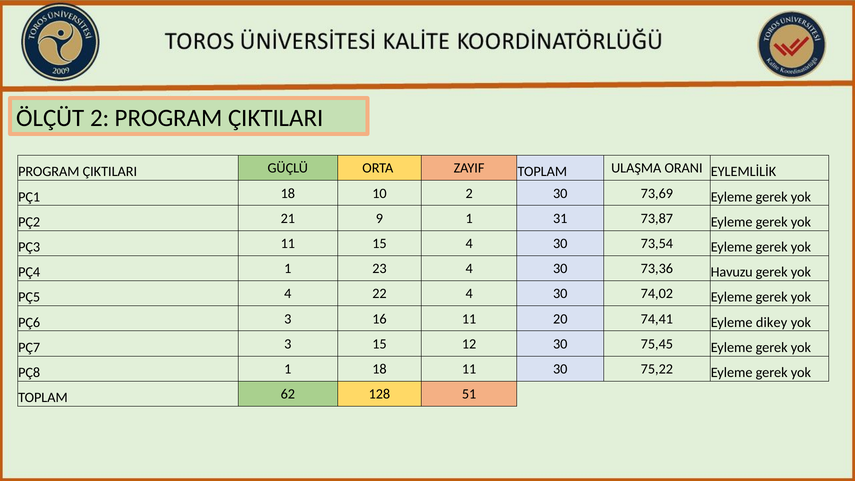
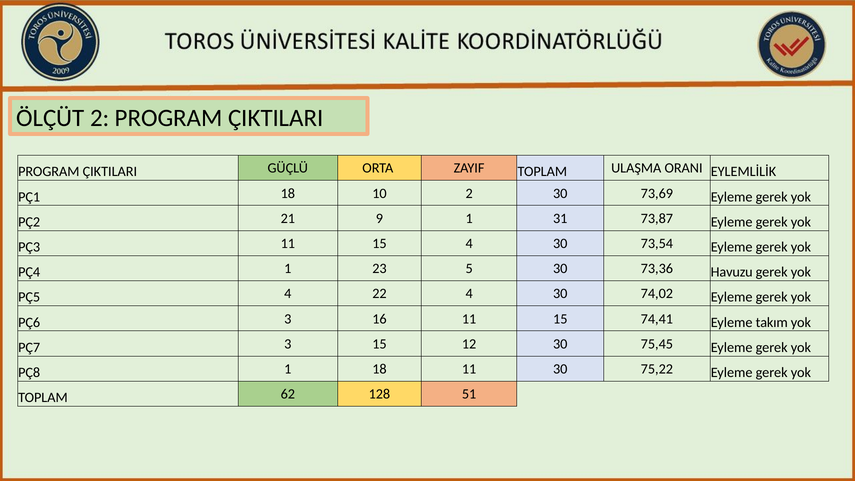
23 4: 4 -> 5 (469, 269)
16 11 20: 20 -> 15 (560, 319)
dikey: dikey -> takım (772, 322)
